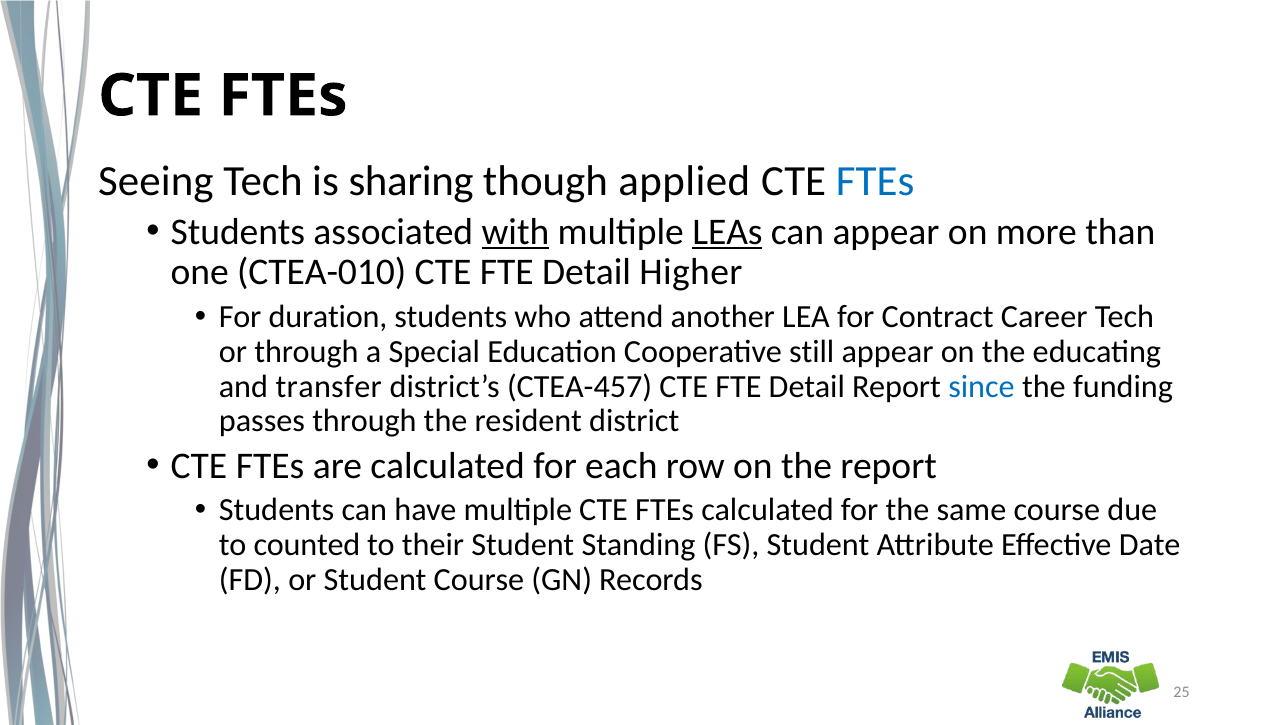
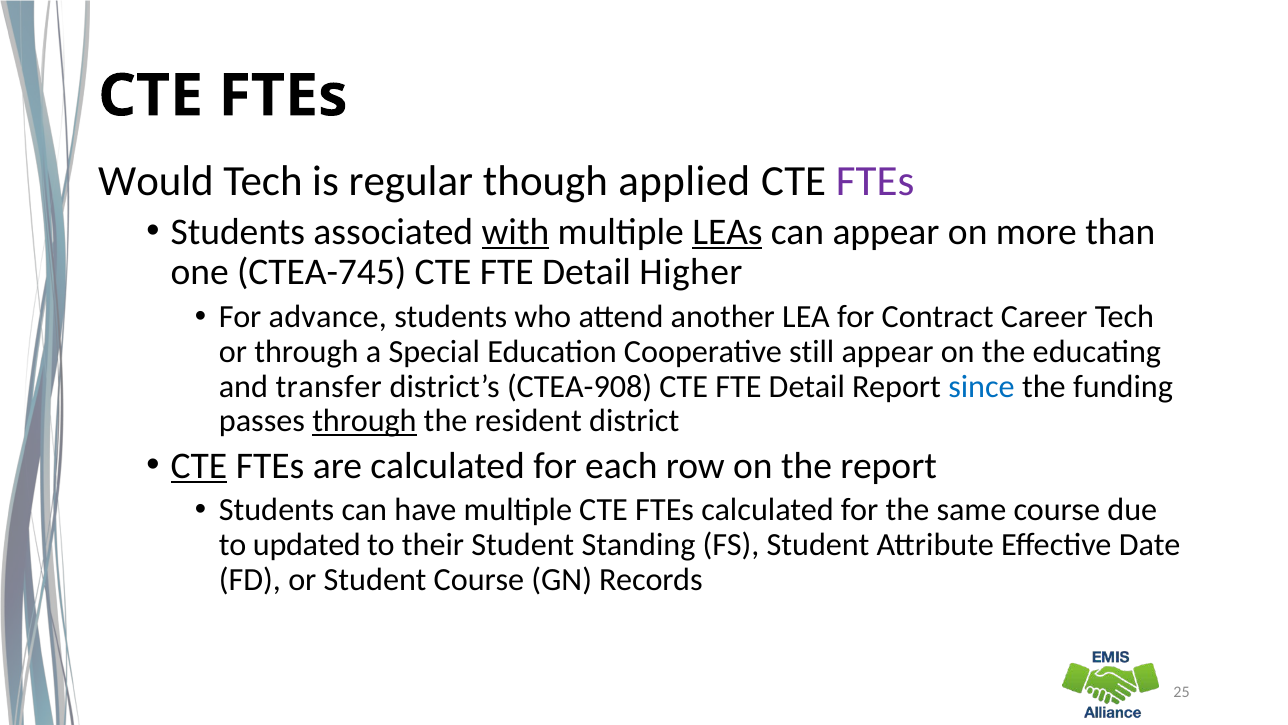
Seeing: Seeing -> Would (156, 182)
sharing: sharing -> regular (411, 182)
FTEs colour: blue -> purple (875, 182)
CTEA-010: CTEA-010 -> CTEA-745 (322, 272)
duration: duration -> advance (328, 317)
CTEA-457: CTEA-457 -> CTEA-908 (580, 386)
through underline: none -> present (364, 421)
CTE underline: none -> present (199, 465)
counted: counted -> updated (307, 545)
